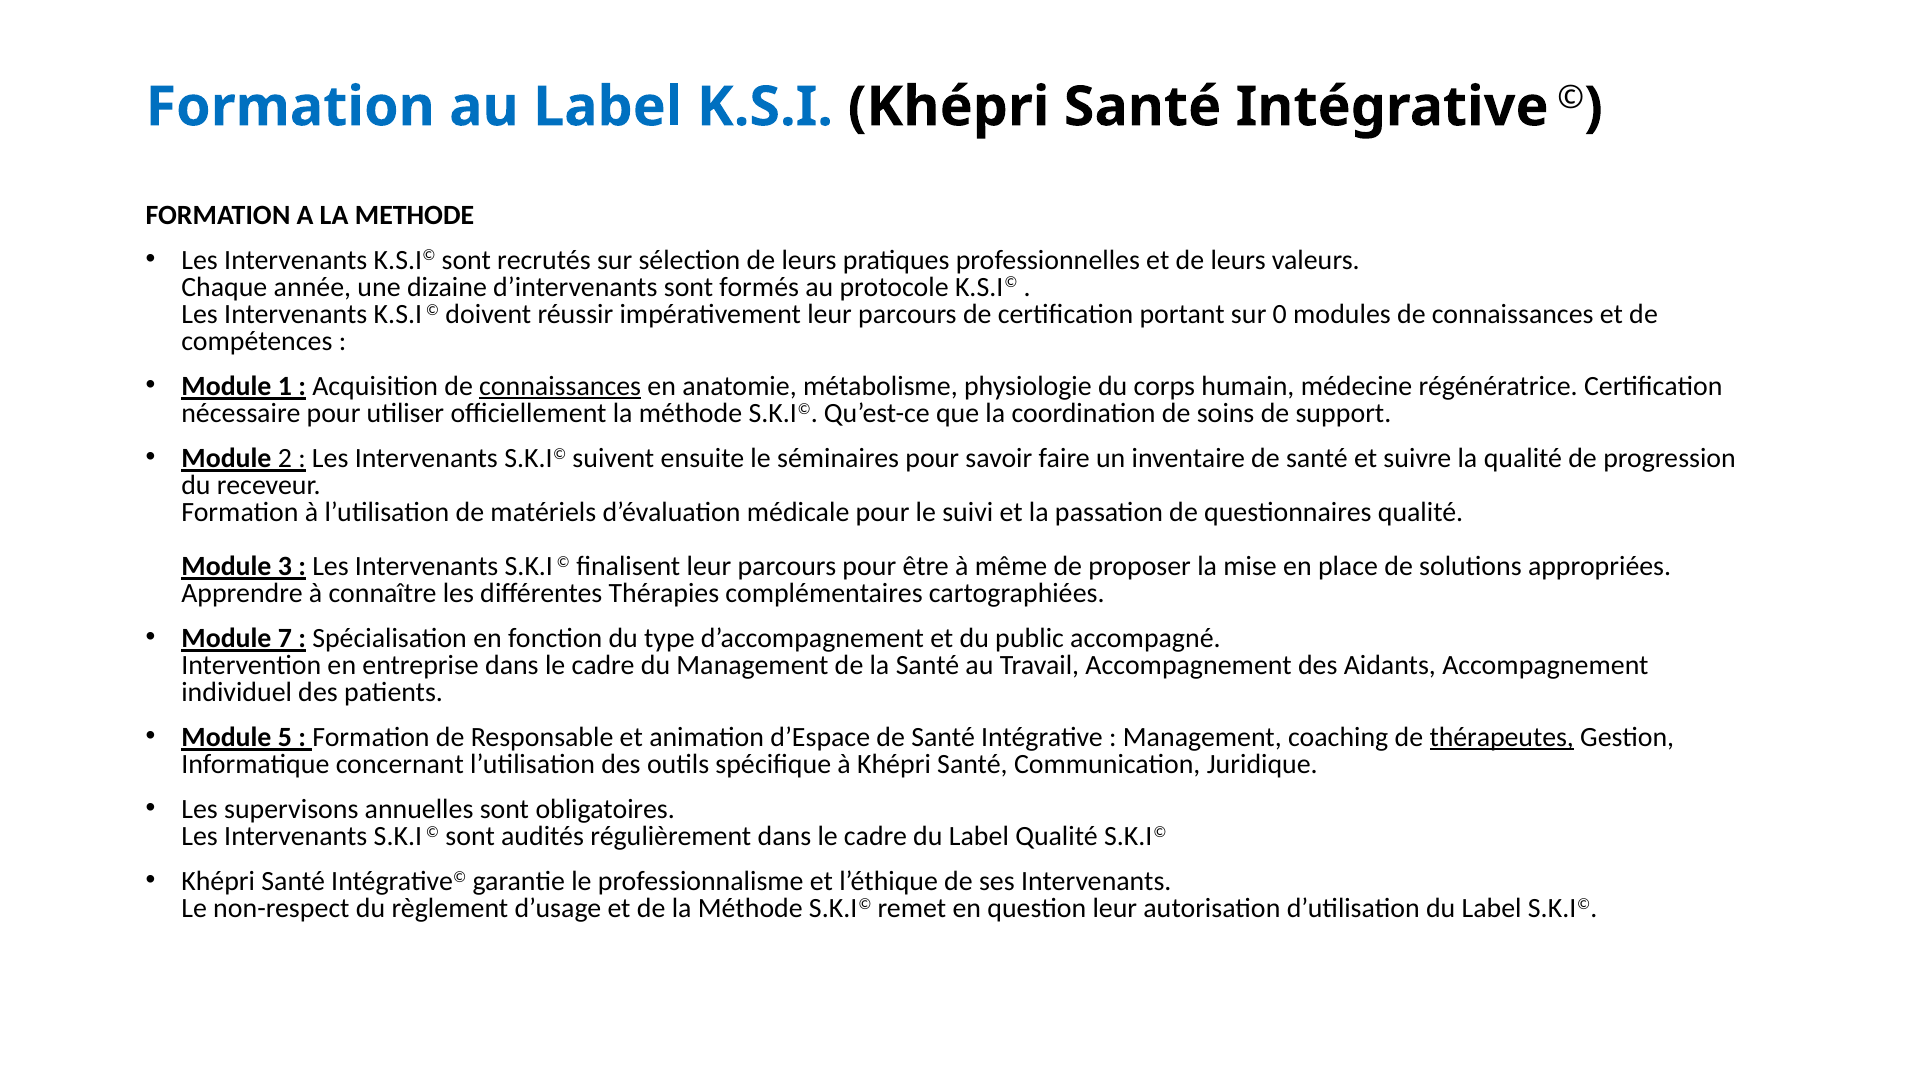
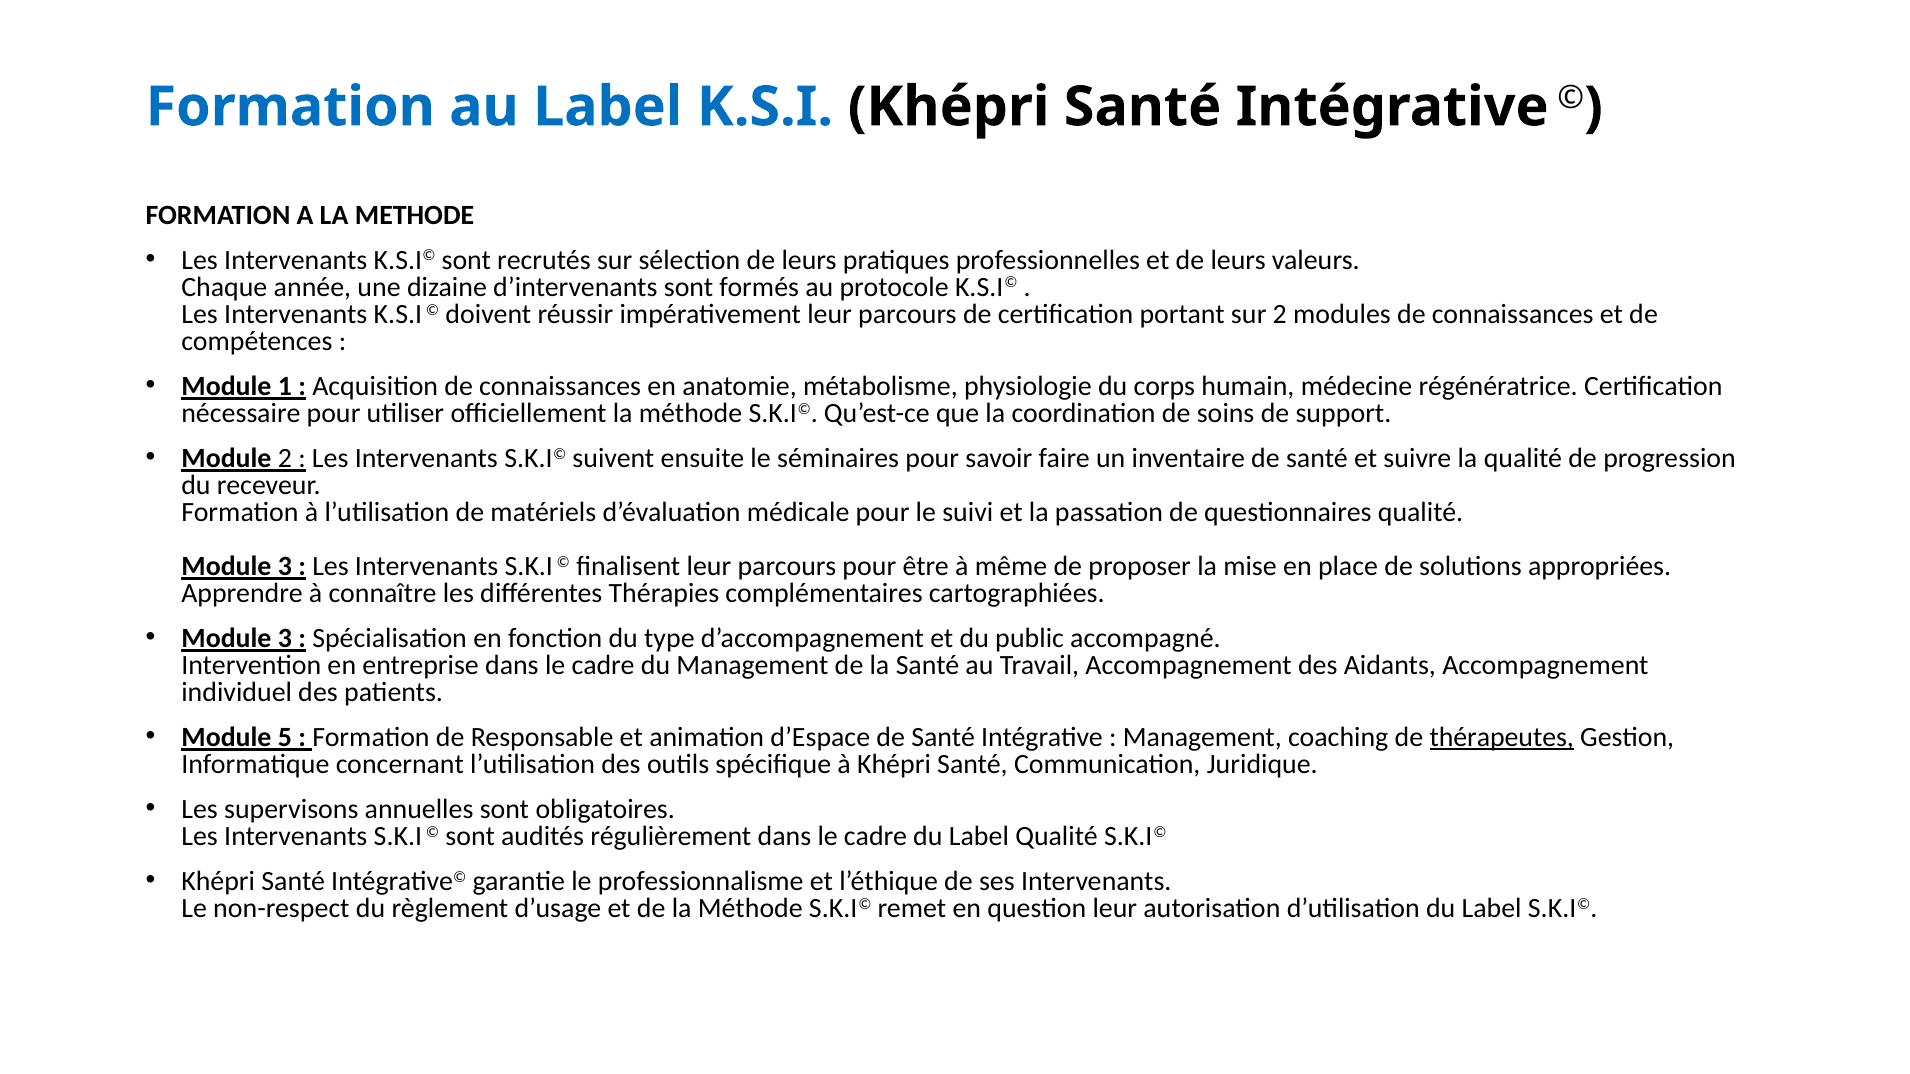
sur 0: 0 -> 2 (1280, 314)
connaissances underline: present -> none (560, 386)
7: 7 -> 3 (285, 638)
